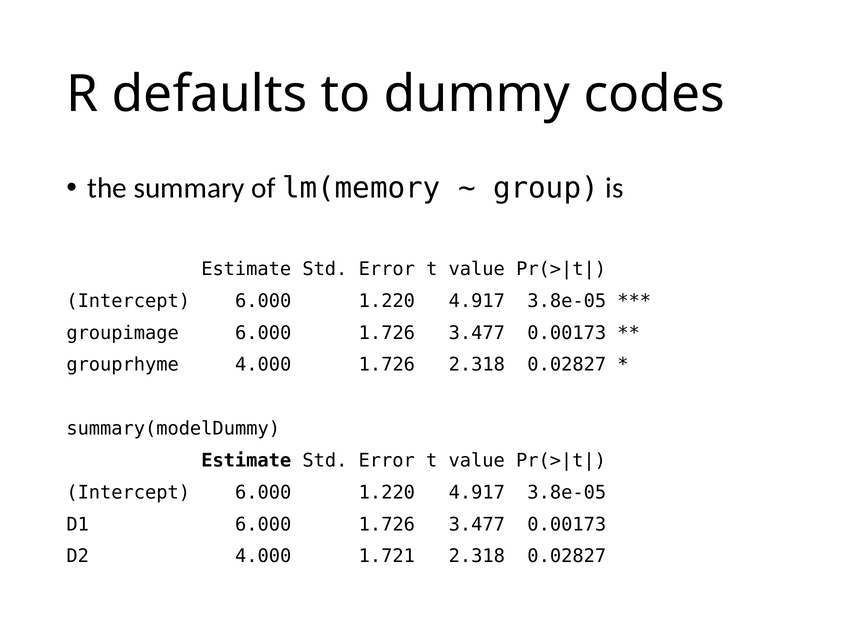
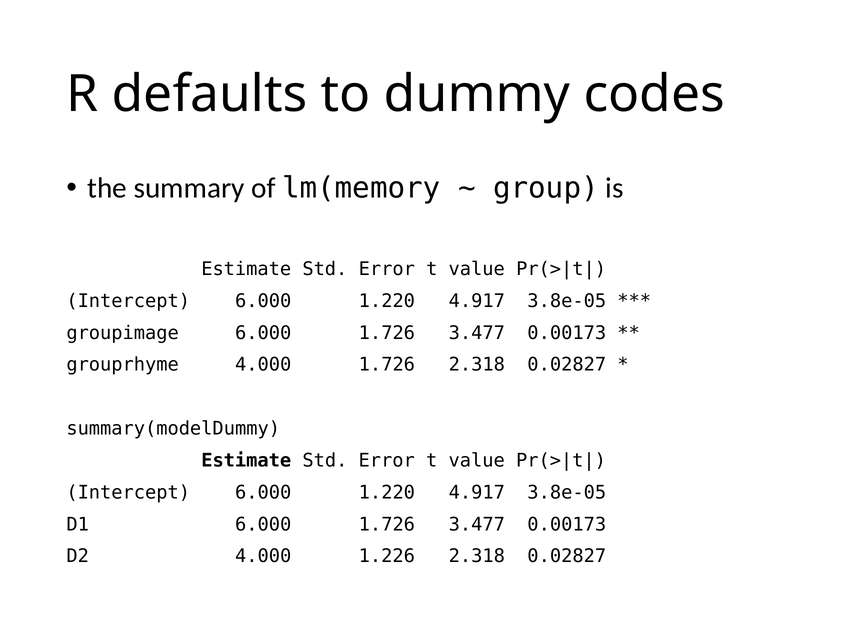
1.721: 1.721 -> 1.226 (387, 556)
